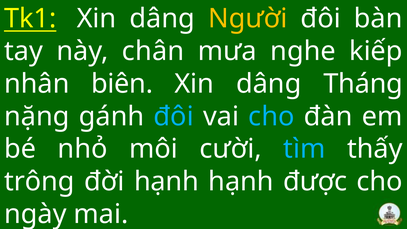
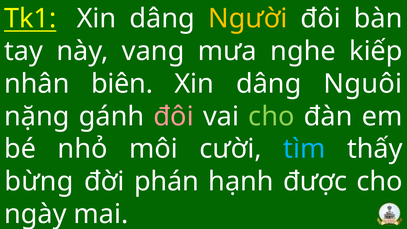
chân: chân -> vang (153, 51)
Tháng: Tháng -> Nguôi (363, 84)
đôi colour: light blue -> pink (174, 116)
cho colour: light blue -> light green (271, 116)
trông: trông -> bừng (39, 181)
đời hạnh: hạnh -> phán (166, 181)
